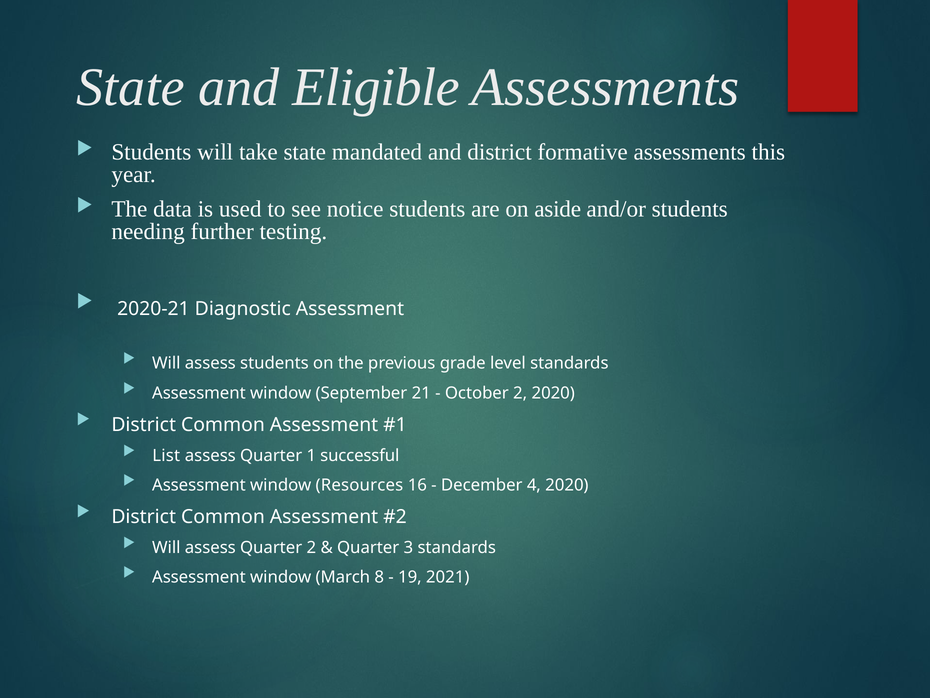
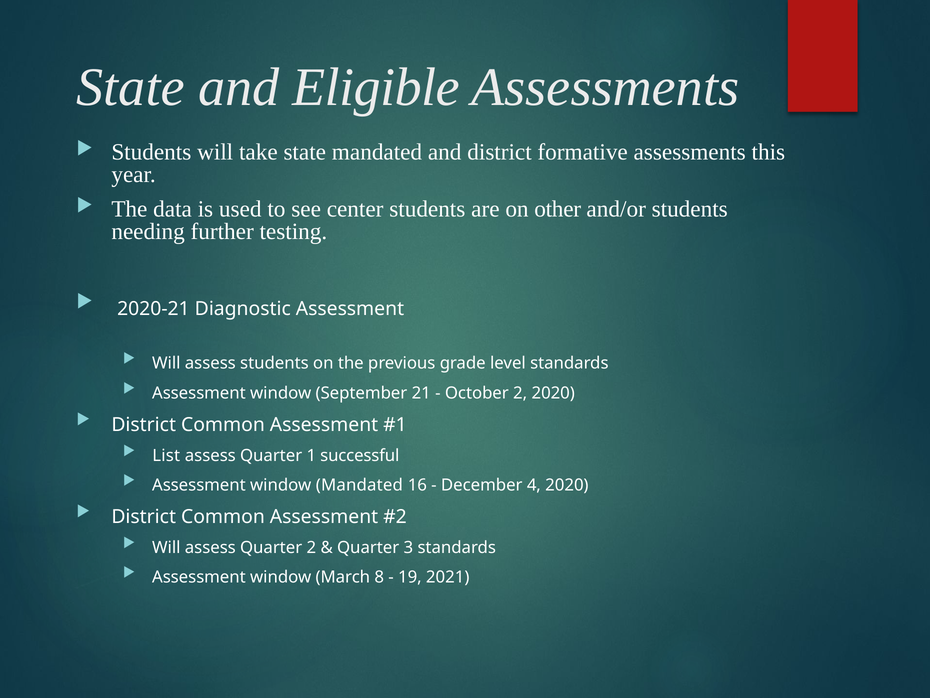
notice: notice -> center (355, 209)
aside: aside -> other (558, 209)
window Resources: Resources -> Mandated (359, 485)
